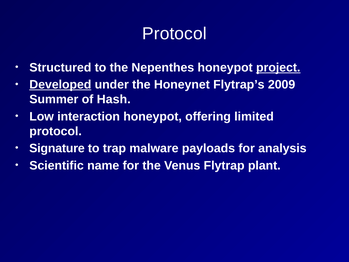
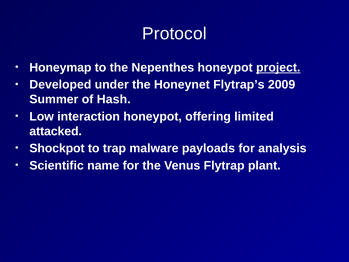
Structured: Structured -> Honeymap (60, 67)
Developed underline: present -> none (60, 85)
protocol: protocol -> attacked (56, 131)
Signature: Signature -> Shockpot (57, 148)
